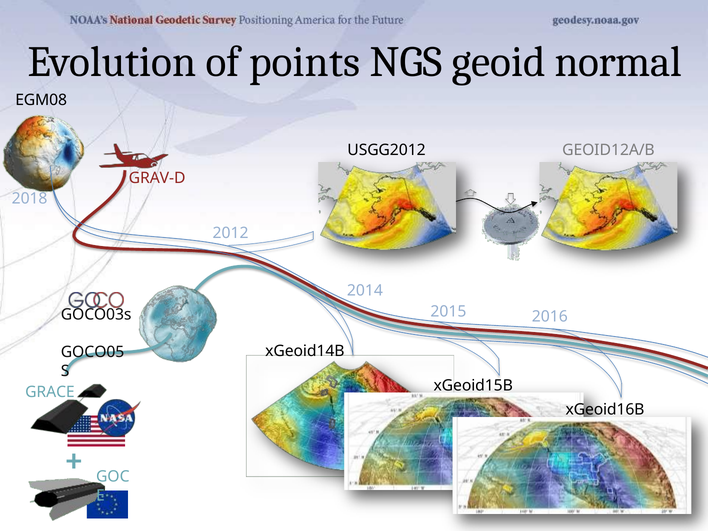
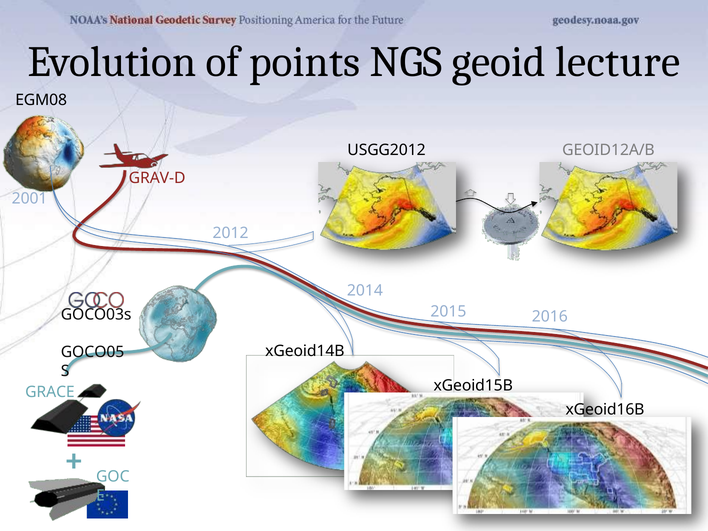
normal: normal -> lecture (618, 62)
2018: 2018 -> 2001 (30, 198)
